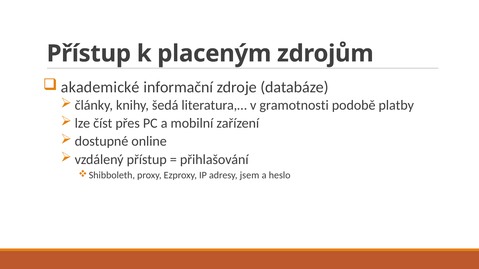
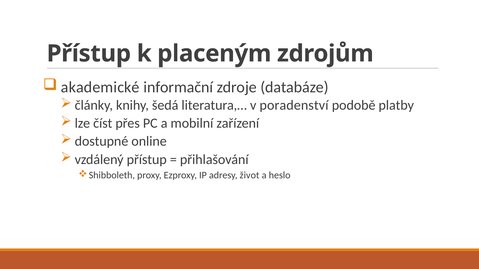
gramotnosti: gramotnosti -> poradenství (294, 105)
jsem: jsem -> život (250, 176)
